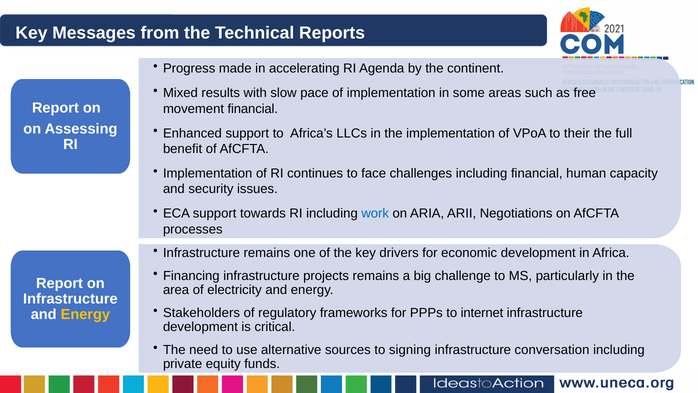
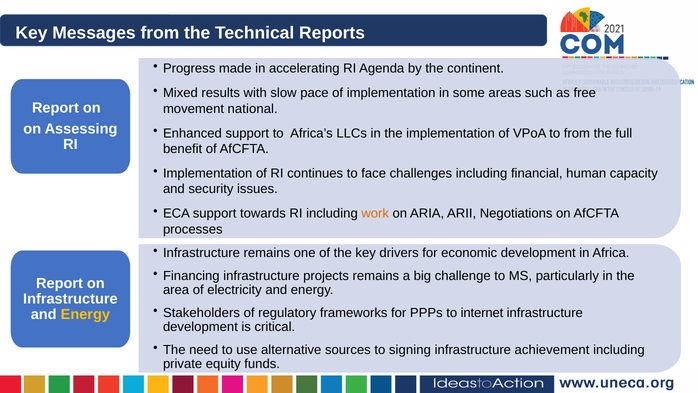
movement financial: financial -> national (253, 109)
to their: their -> from (577, 133)
work colour: blue -> orange (375, 213)
conversation: conversation -> achievement (552, 349)
